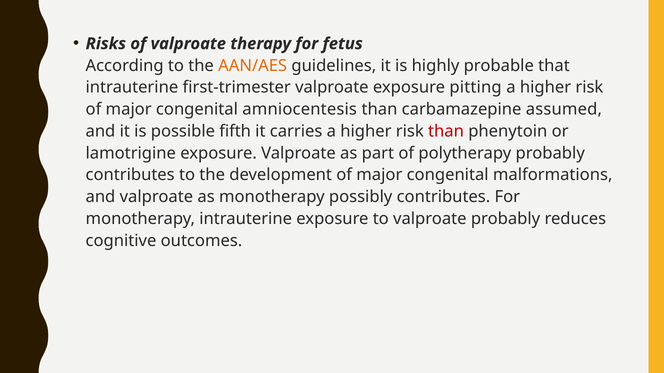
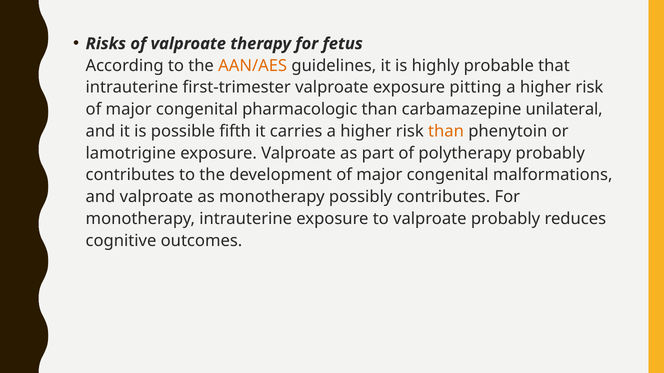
amniocentesis: amniocentesis -> pharmacologic (300, 109)
assumed: assumed -> unilateral (564, 109)
than colour: red -> orange (446, 131)
